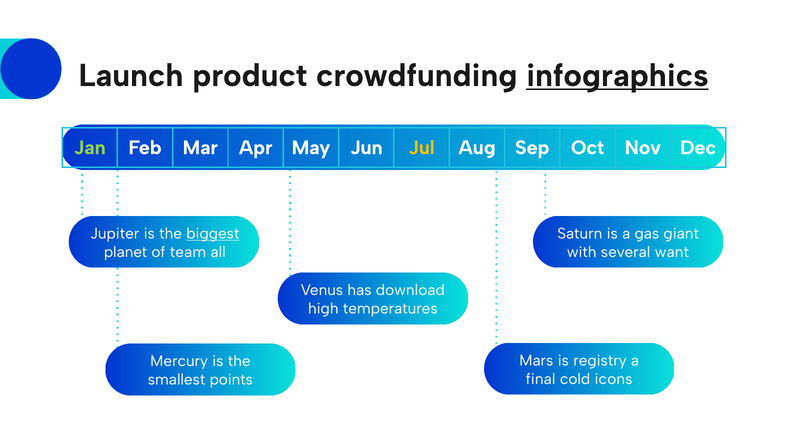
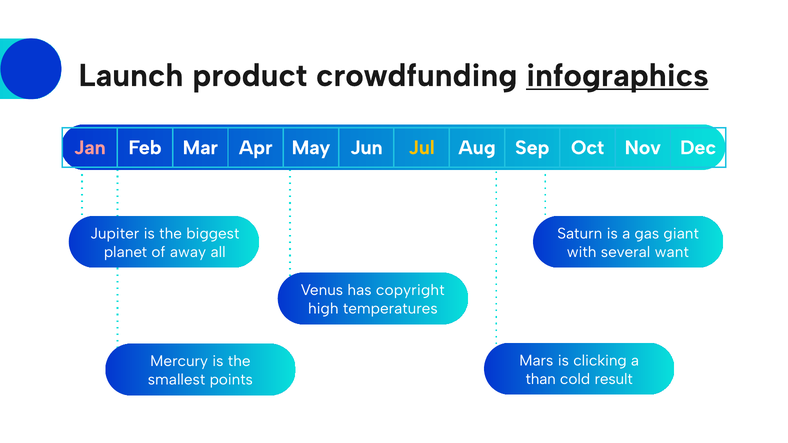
Jan colour: light green -> pink (90, 148)
biggest underline: present -> none (213, 234)
team: team -> away (188, 252)
download: download -> copyright (410, 291)
registry: registry -> clicking (600, 361)
final: final -> than (541, 379)
icons: icons -> result (614, 379)
